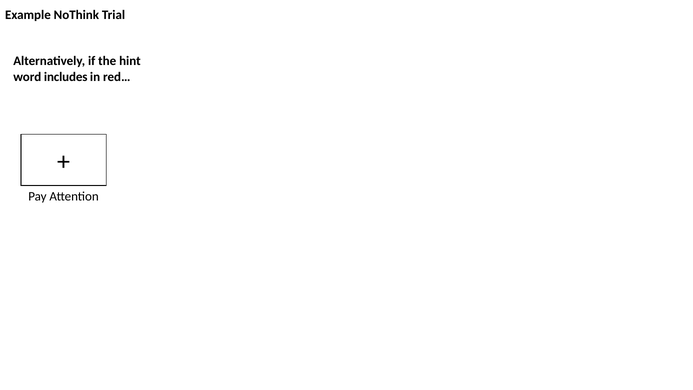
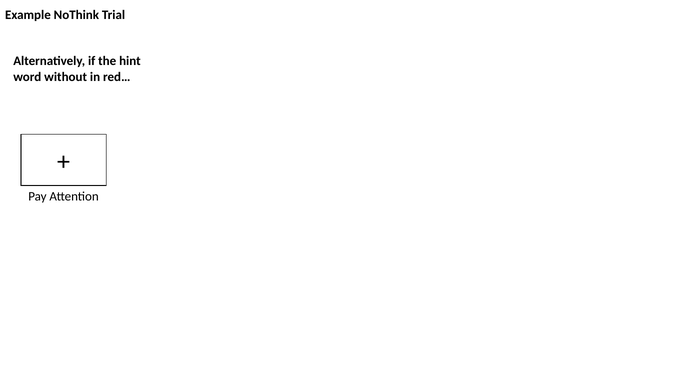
includes: includes -> without (66, 77)
